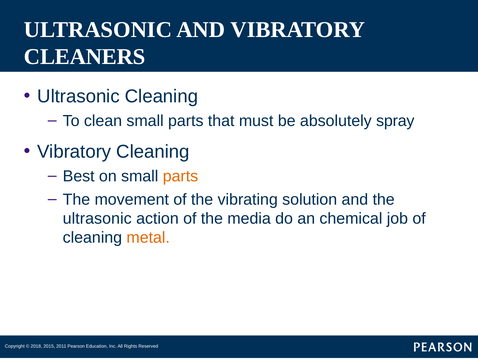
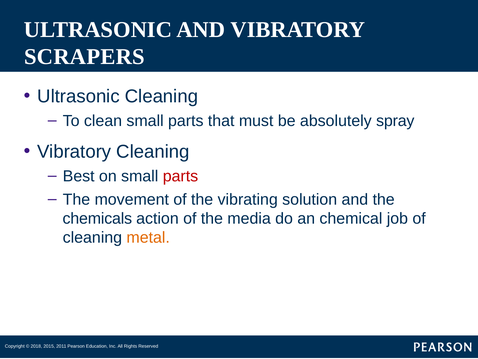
CLEANERS: CLEANERS -> SCRAPERS (84, 57)
parts colour: orange -> red (180, 176)
ultrasonic: ultrasonic -> chemicals (97, 218)
